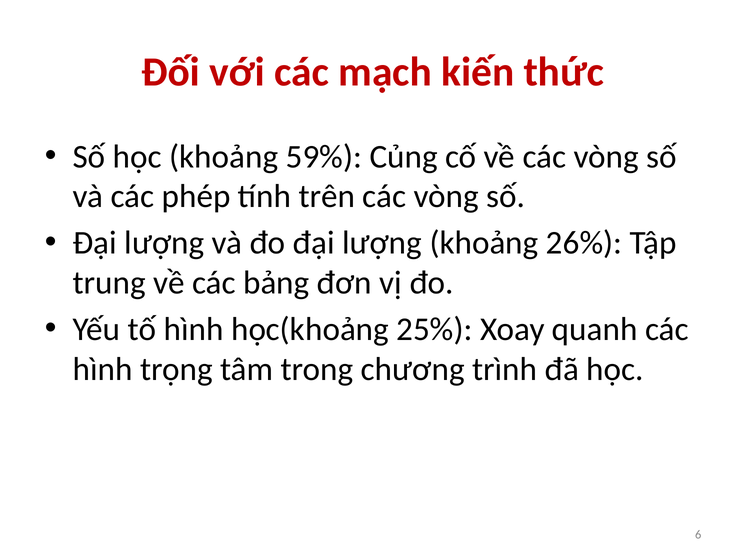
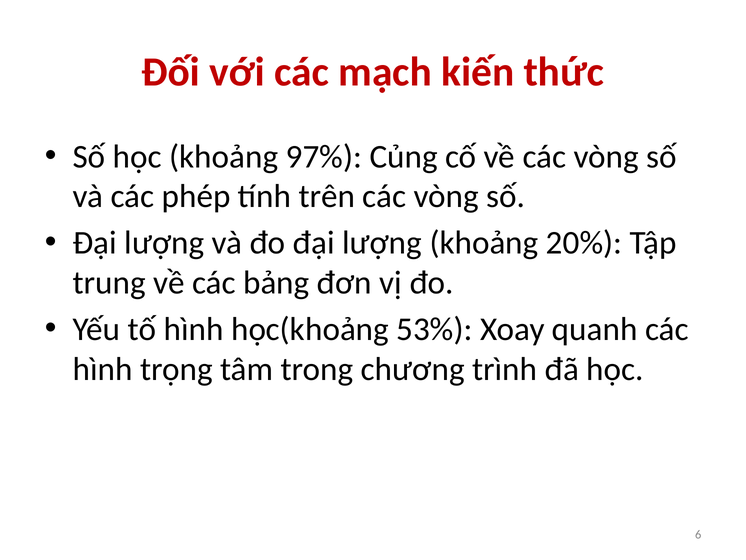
59%: 59% -> 97% (324, 156)
26%: 26% -> 20% (584, 243)
25%: 25% -> 53% (434, 329)
